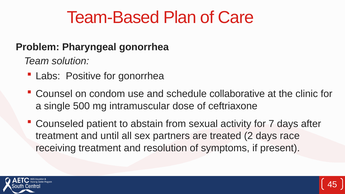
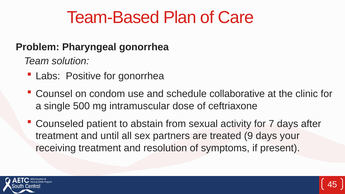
2: 2 -> 9 (249, 136)
race: race -> your (290, 136)
